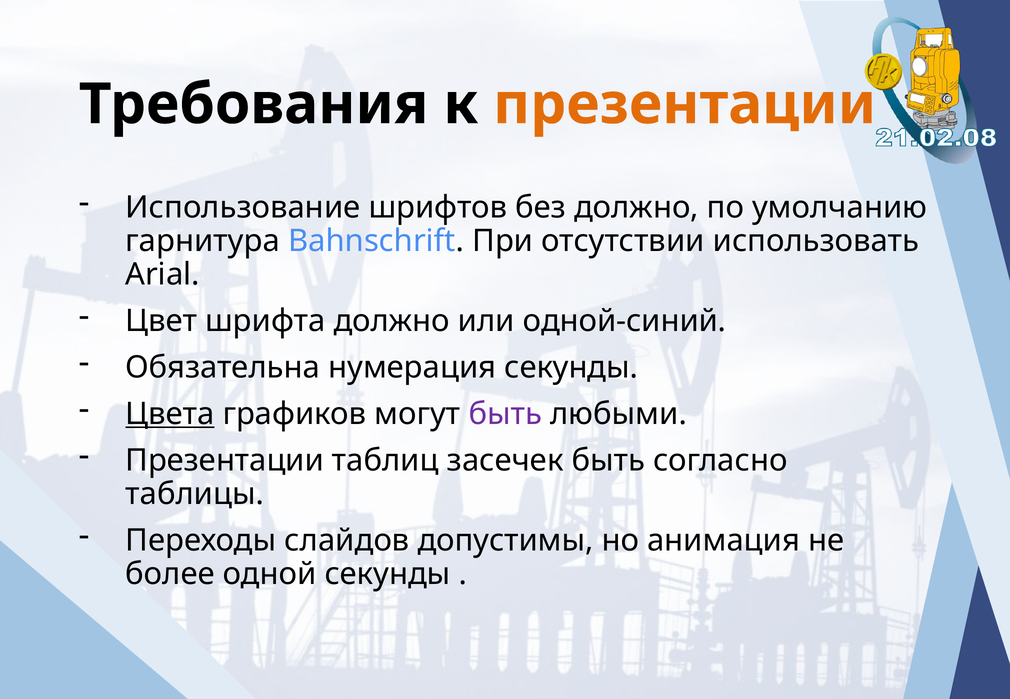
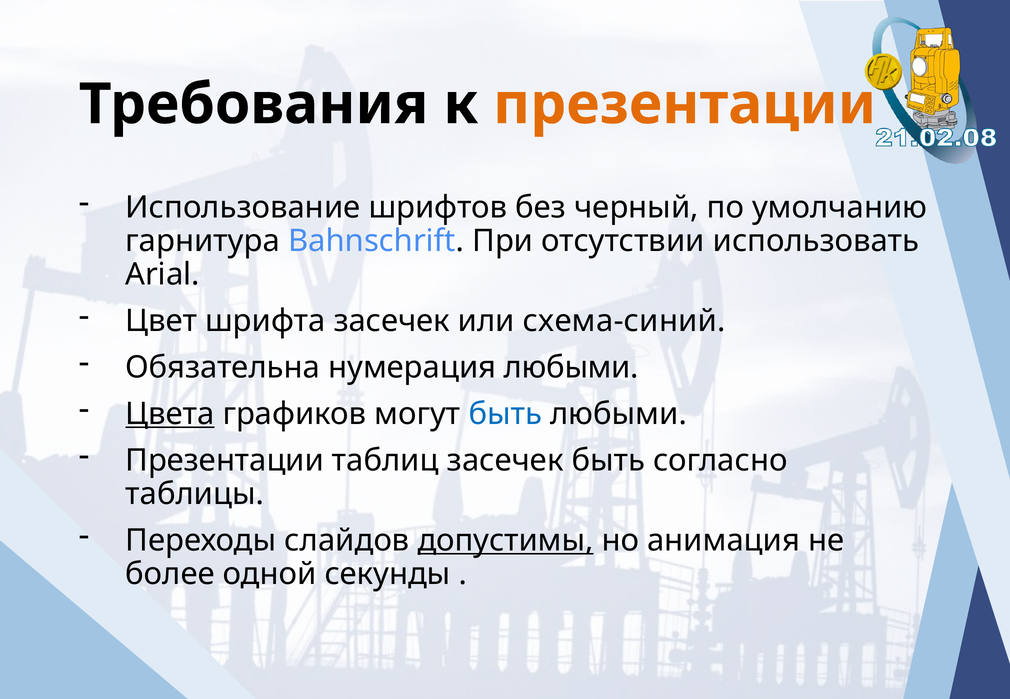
без должно: должно -> черный (636, 207)
шрифта должно: должно -> засечек (392, 321)
одной-синий: одной-синий -> схема-синий (624, 321)
нумерация секунды: секунды -> любыми (571, 368)
быть colour: purple -> blue (505, 414)
допустимы underline: none -> present (506, 541)
